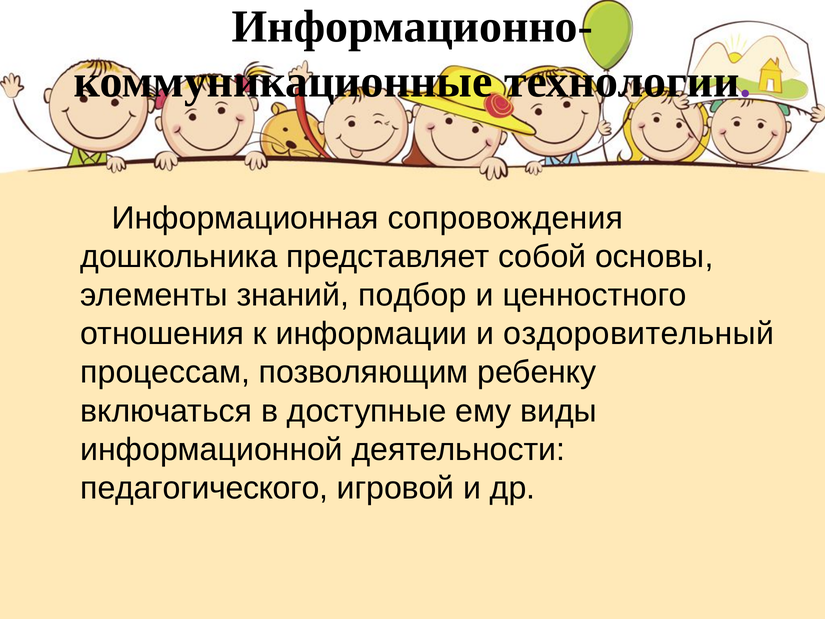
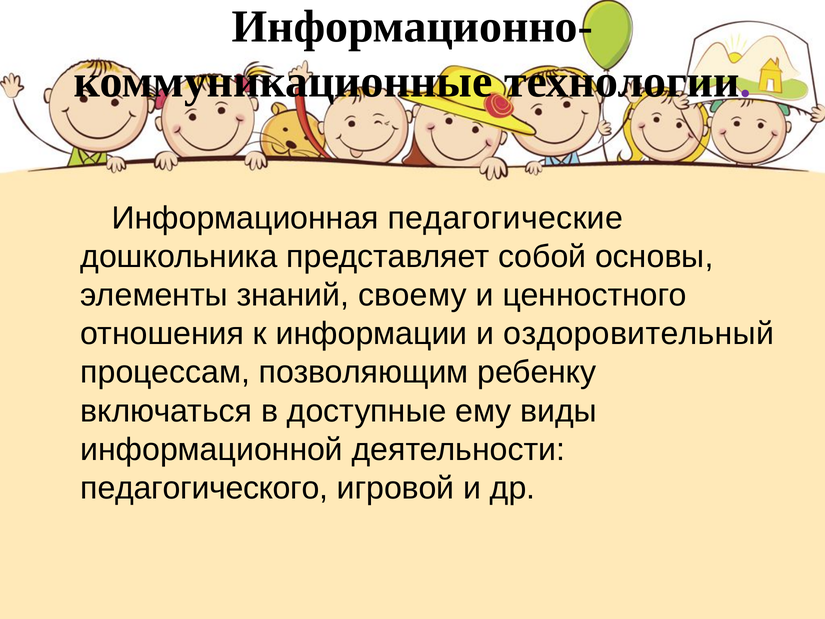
сопровождения: сопровождения -> педагогические (505, 218)
подбор: подбор -> своему (412, 295)
